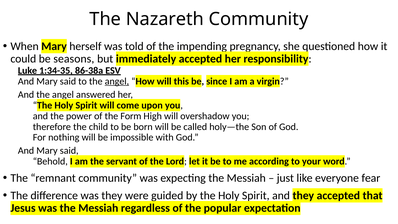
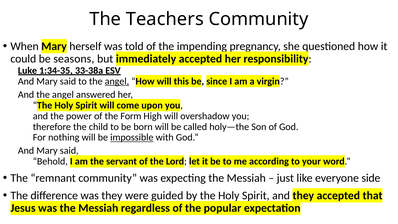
Nazareth: Nazareth -> Teachers (165, 19)
86-38a: 86-38a -> 33-38a (89, 70)
impossible underline: none -> present (132, 137)
fear: fear -> side (371, 178)
